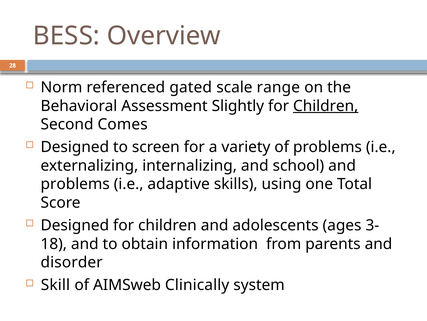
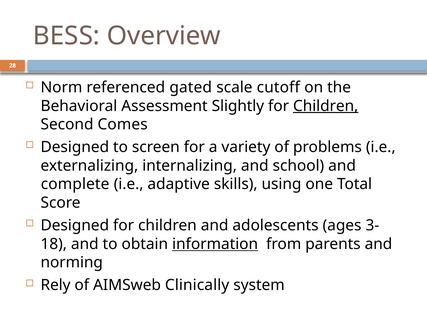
range: range -> cutoff (278, 87)
problems: problems -> complete (75, 184)
information underline: none -> present (215, 243)
disorder: disorder -> norming (72, 262)
Skill: Skill -> Rely (56, 285)
